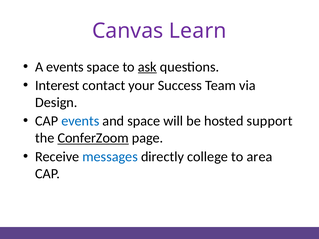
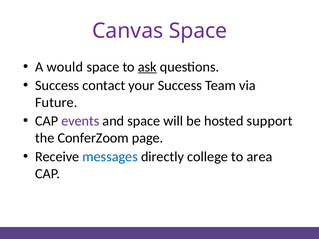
Canvas Learn: Learn -> Space (198, 31)
A events: events -> would (65, 67)
Interest: Interest -> Success (57, 86)
Design: Design -> Future (56, 103)
events colour: blue -> purple (80, 121)
ConferZoom underline: present -> none (93, 138)
